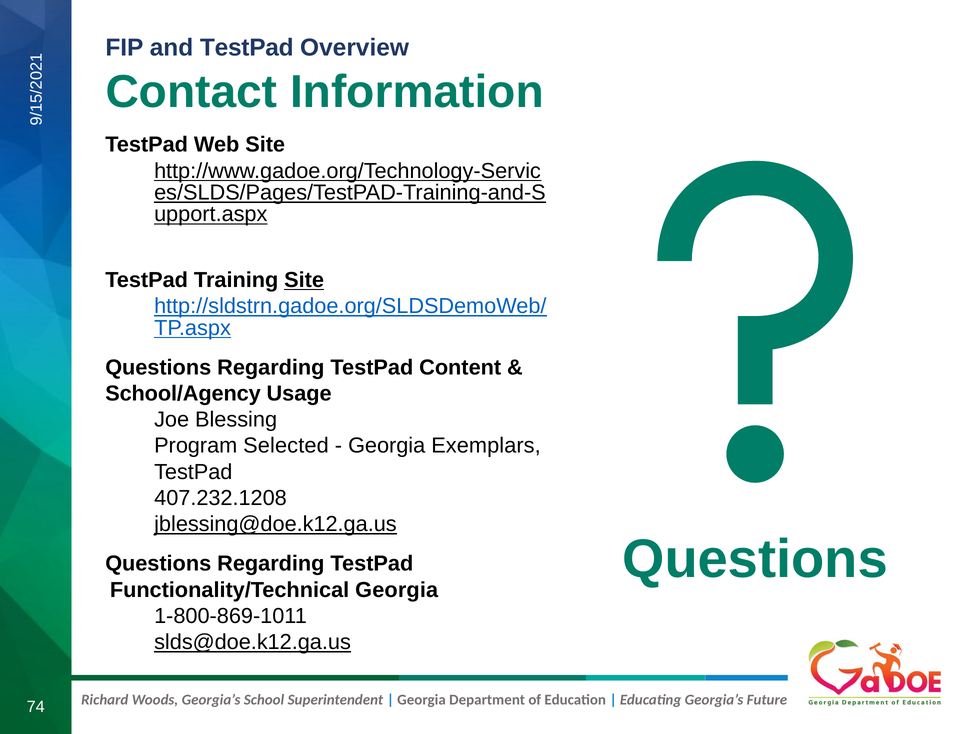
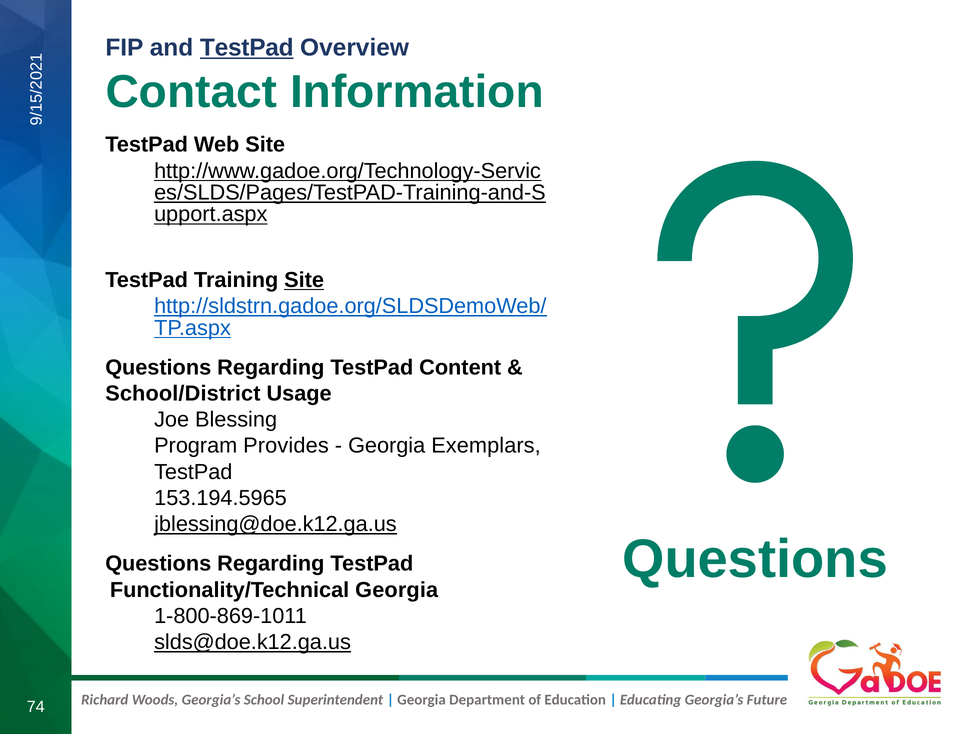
TestPad underline: none -> present (247, 48)
School/Agency: School/Agency -> School/District (183, 394)
Selected: Selected -> Provides (286, 446)
407.232.1208: 407.232.1208 -> 153.194.5965 (221, 498)
